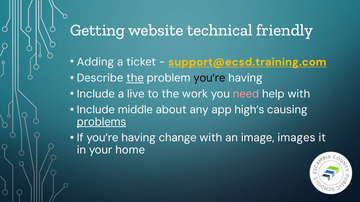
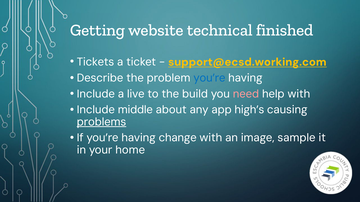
friendly: friendly -> finished (285, 30)
Adding: Adding -> Tickets (95, 62)
support@ecsd.training.com: support@ecsd.training.com -> support@ecsd.working.com (247, 62)
the underline: present -> none (135, 78)
you’re colour: black -> blue (209, 78)
work: work -> build (195, 94)
images: images -> sample (296, 138)
